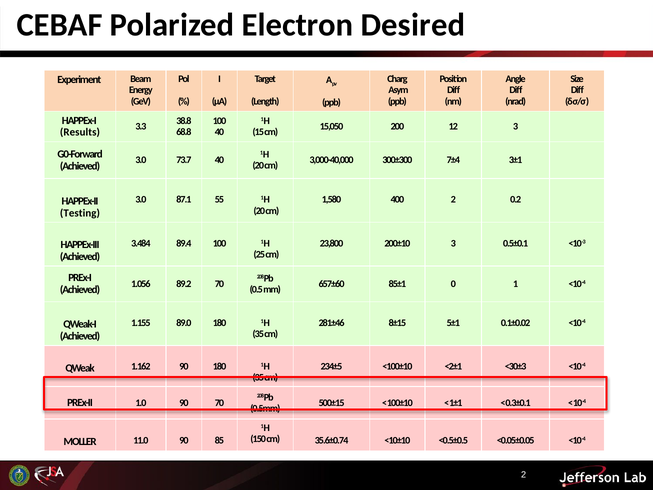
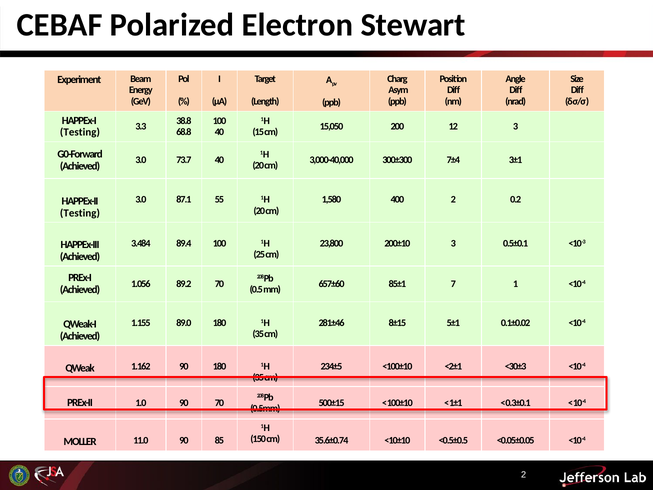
Desired: Desired -> Stewart (413, 25)
Results: Results -> Testing (80, 132)
0: 0 -> 7 (453, 284)
